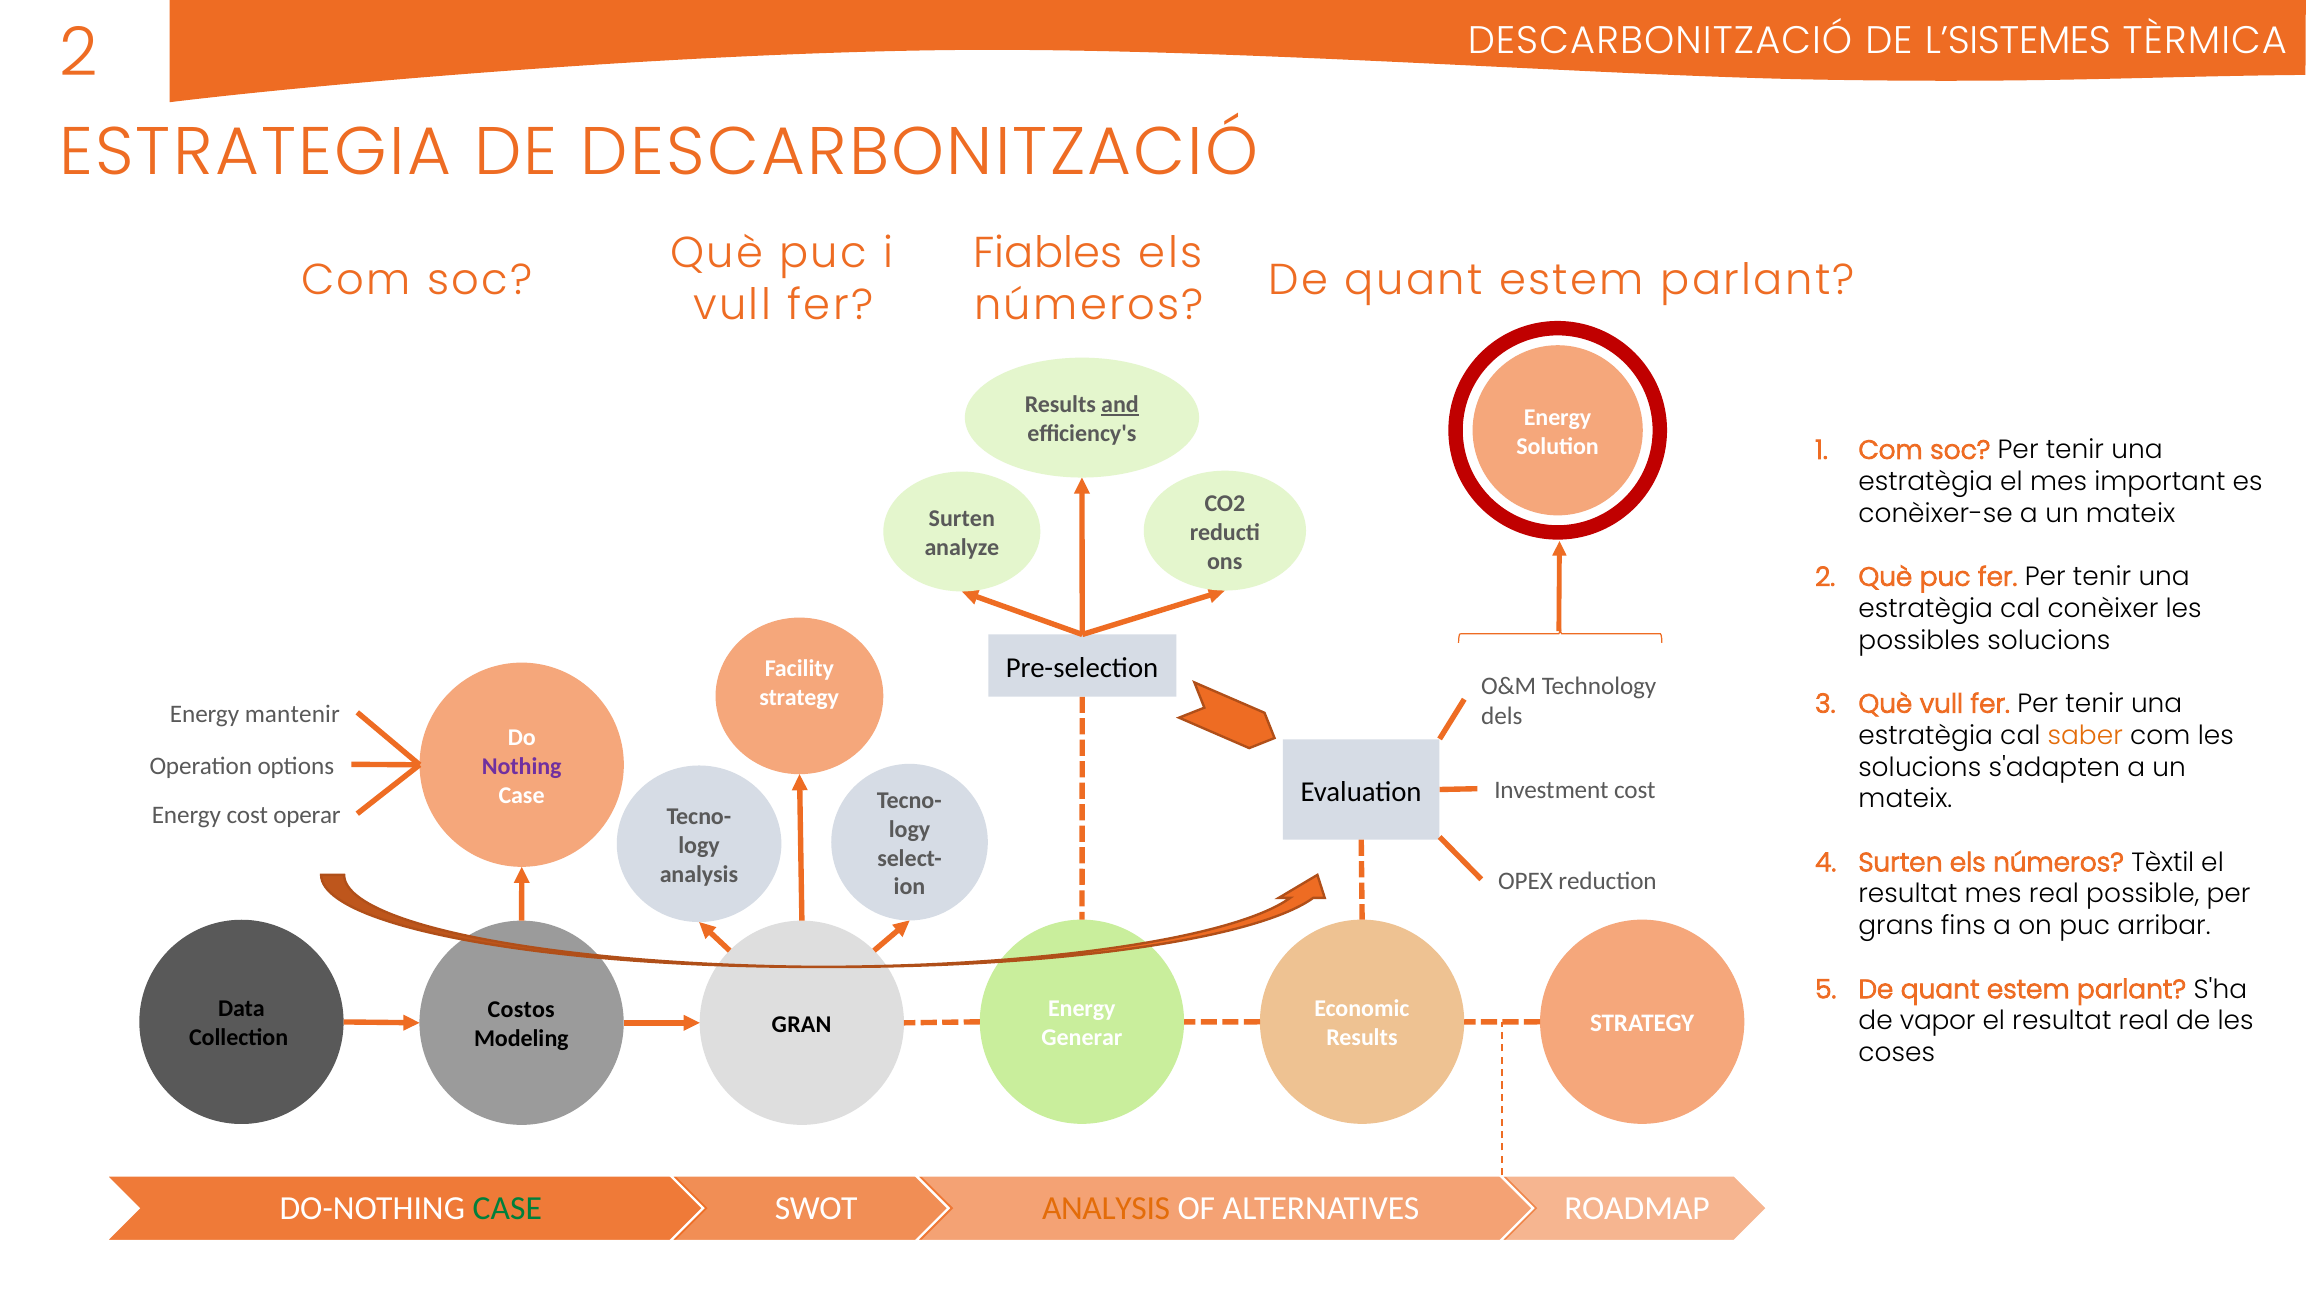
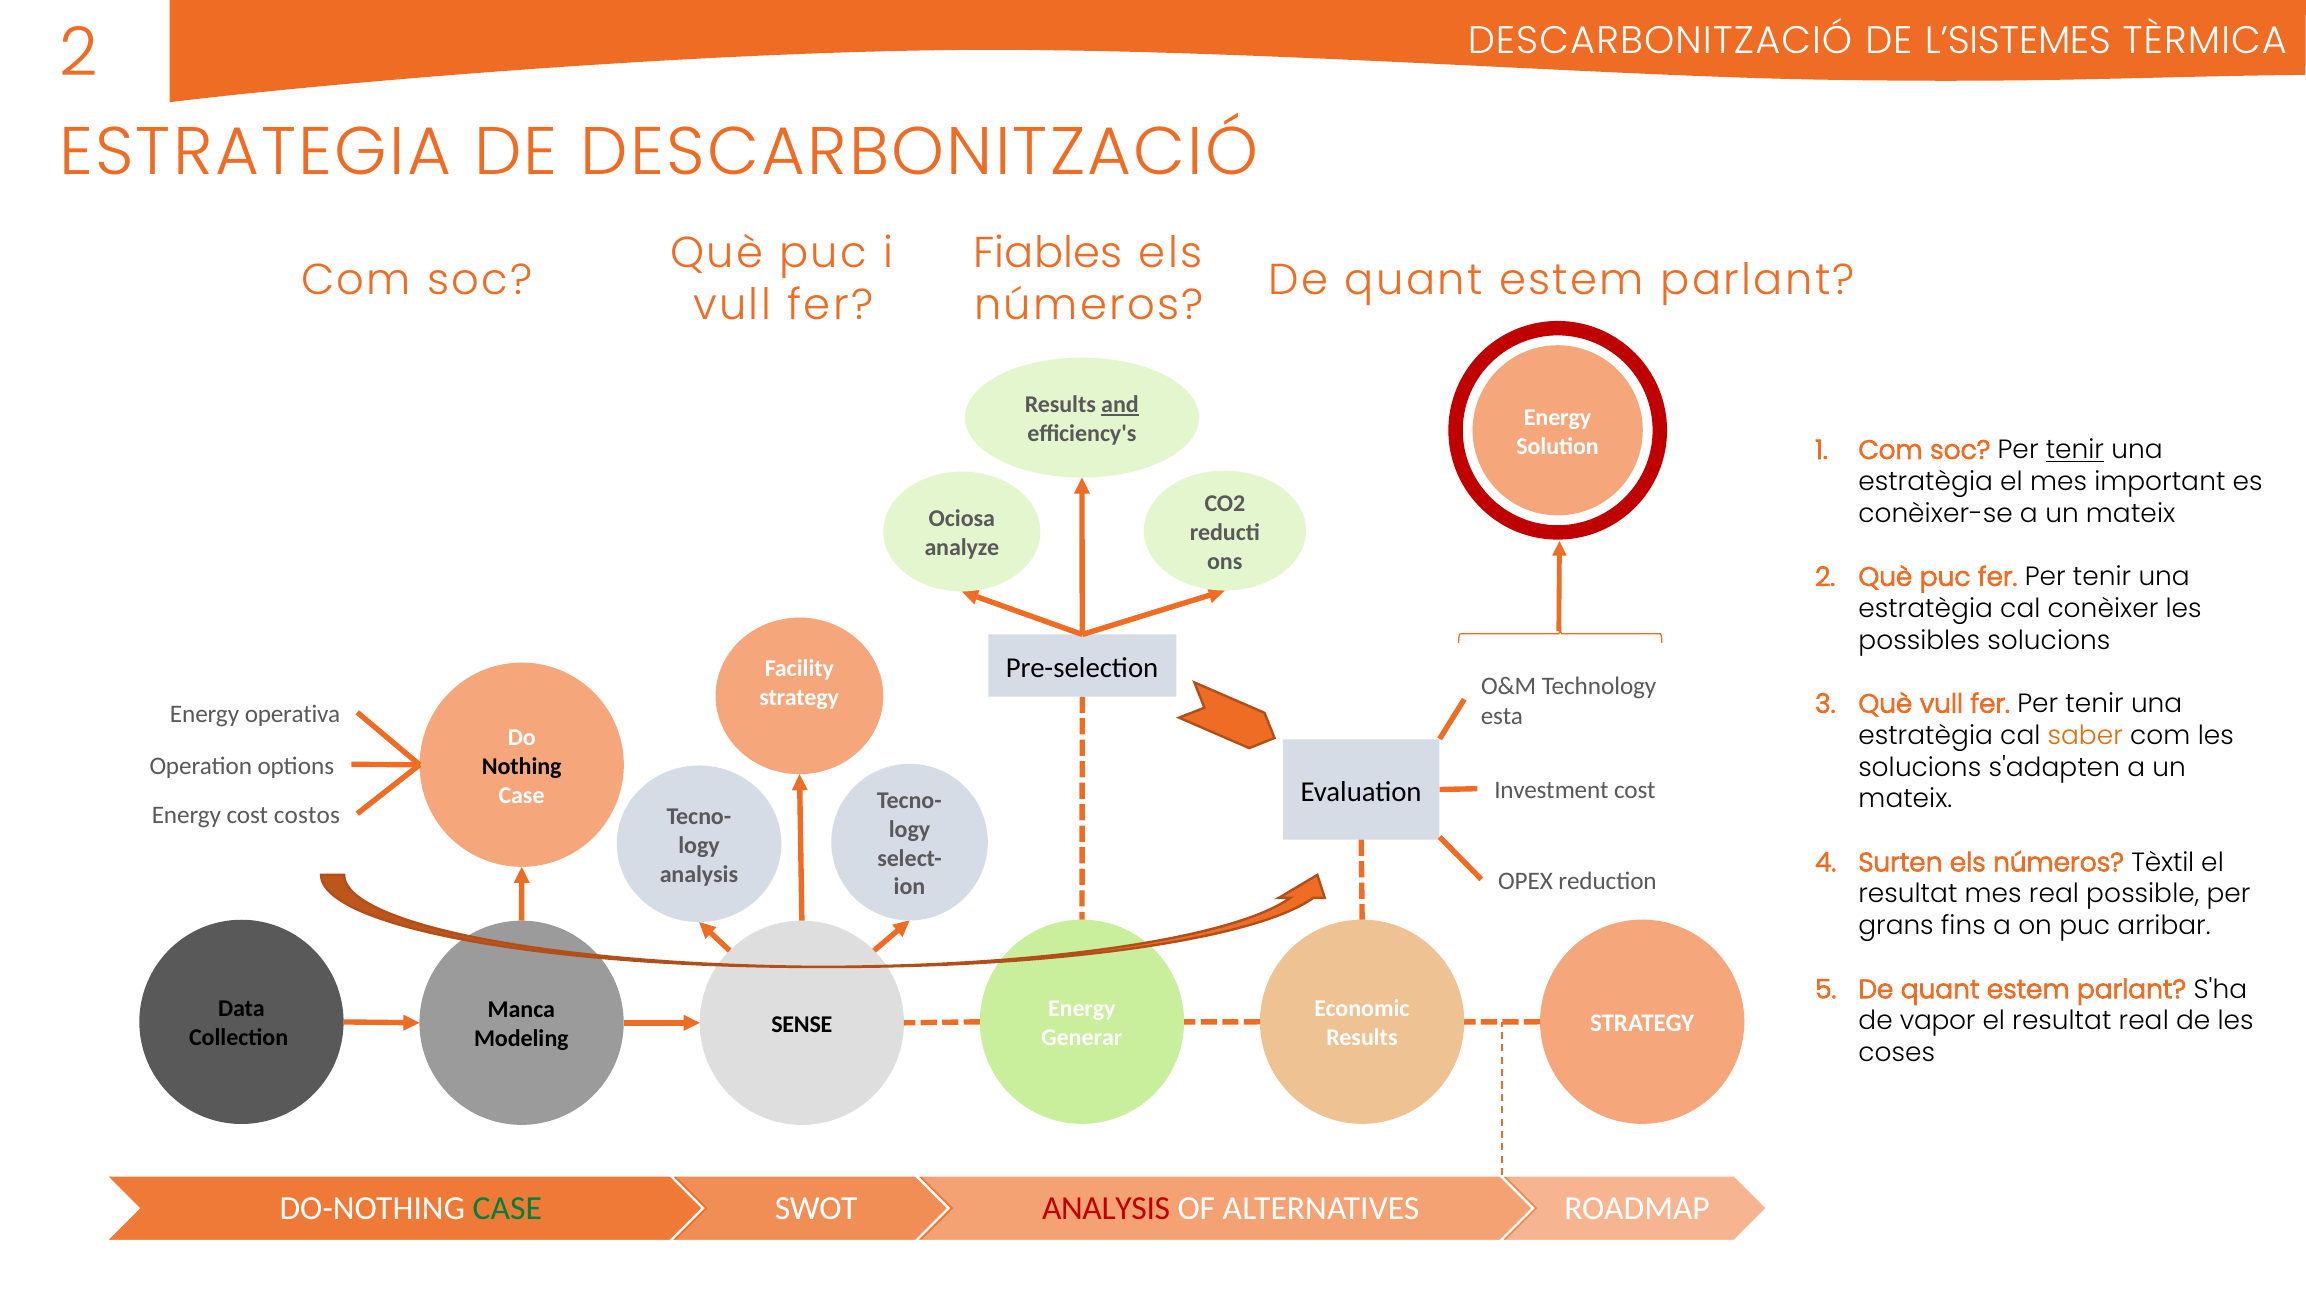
tenir underline: none -> present (2075, 450)
Surten: Surten -> Ociosa (962, 519)
mantenir: mantenir -> operativa (293, 714)
dels: dels -> esta (1502, 716)
Nothing colour: purple -> black (522, 766)
operar: operar -> costos (307, 816)
Costos: Costos -> Manca (521, 1010)
GRAN: GRAN -> SENSE (802, 1024)
ANALYSIS colour: orange -> red (1106, 1208)
